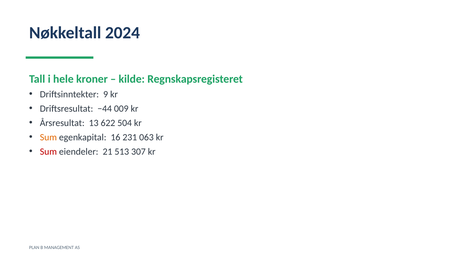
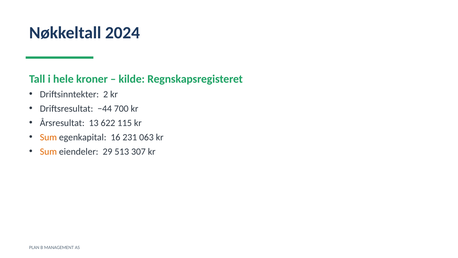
9: 9 -> 2 (106, 94)
009: 009 -> 700 (121, 108)
504: 504 -> 115 (125, 123)
Sum colour: red -> orange (48, 151)
21: 21 -> 29 (108, 151)
